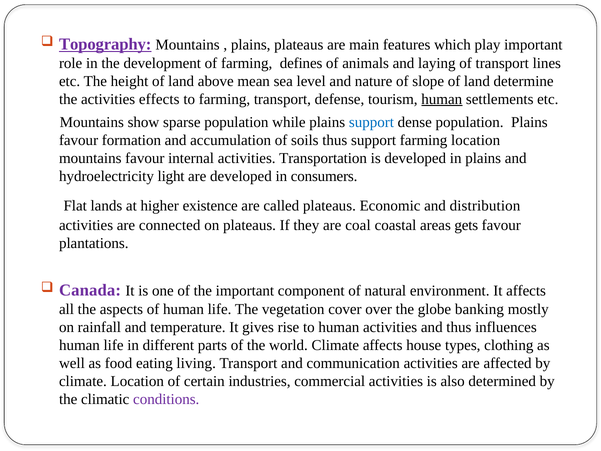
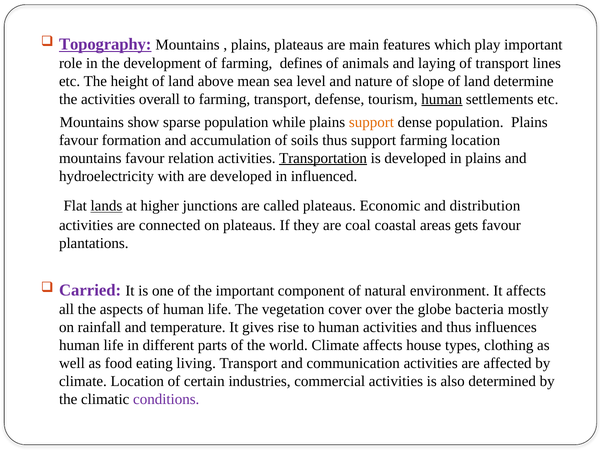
effects: effects -> overall (159, 99)
support colour: blue -> orange (371, 122)
internal: internal -> relation (191, 158)
Transportation underline: none -> present (323, 158)
light: light -> with (171, 176)
consumers: consumers -> influenced (324, 176)
lands underline: none -> present (106, 206)
existence: existence -> junctions (210, 206)
Canada: Canada -> Carried (90, 290)
banking: banking -> bacteria (479, 309)
